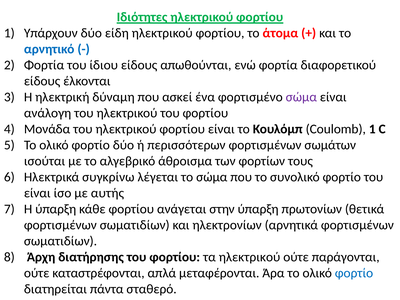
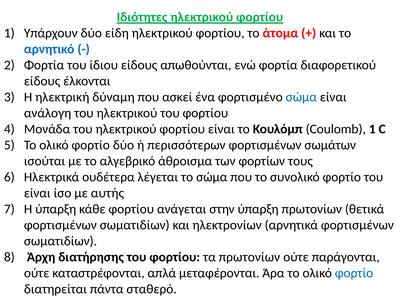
σώμα colour: purple -> blue (301, 97)
συγκρίνω: συγκρίνω -> ουδέτερα (108, 177)
τα ηλεκτρικού: ηλεκτρικού -> πρωτονίων (249, 257)
